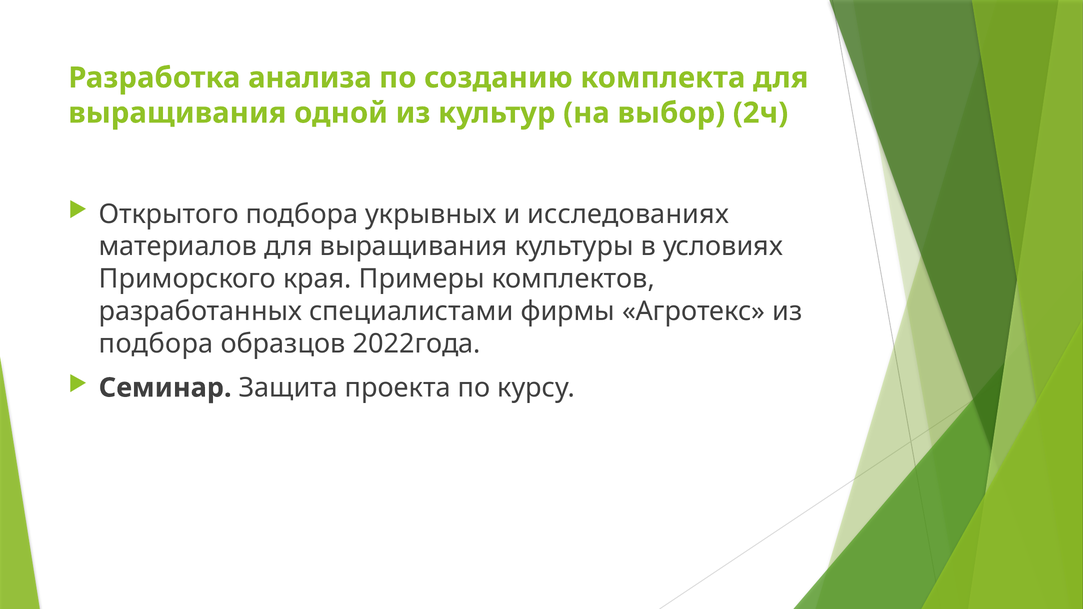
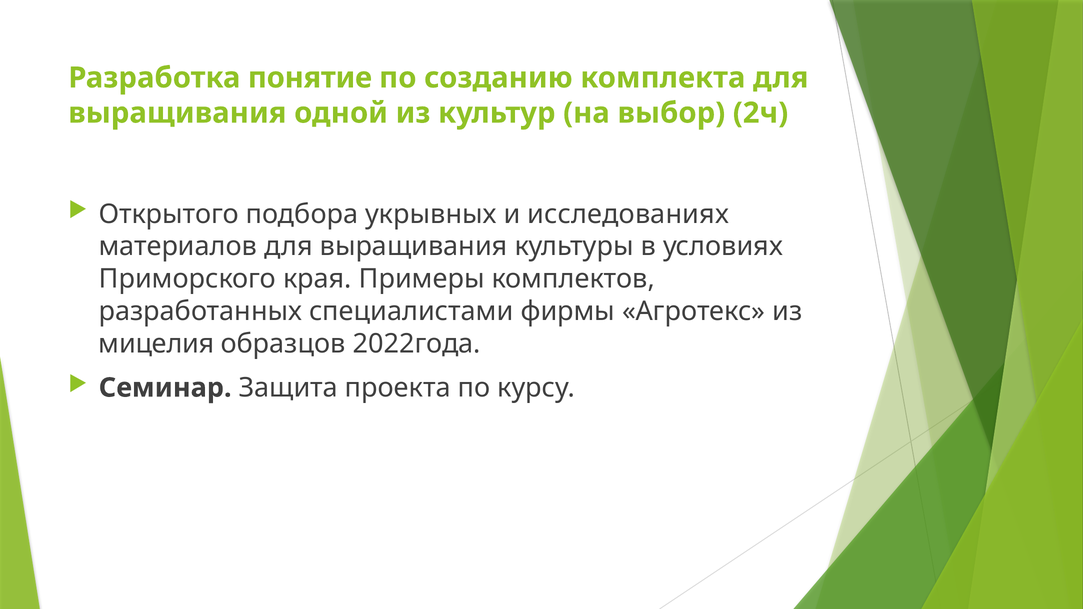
анализа: анализа -> понятие (310, 78)
подбора: подбора -> мицелия (156, 344)
